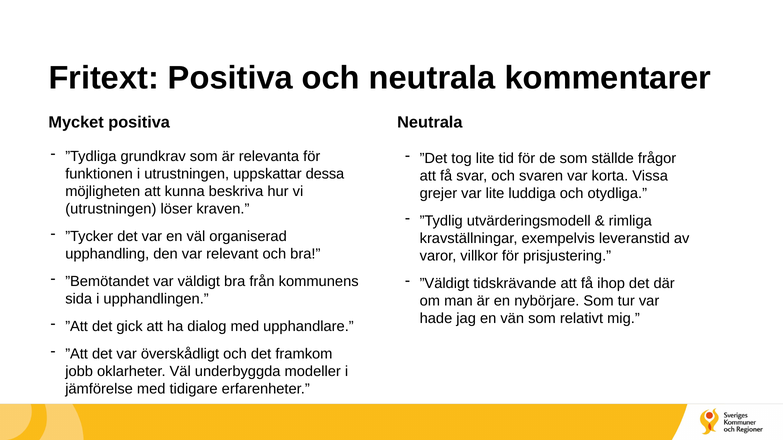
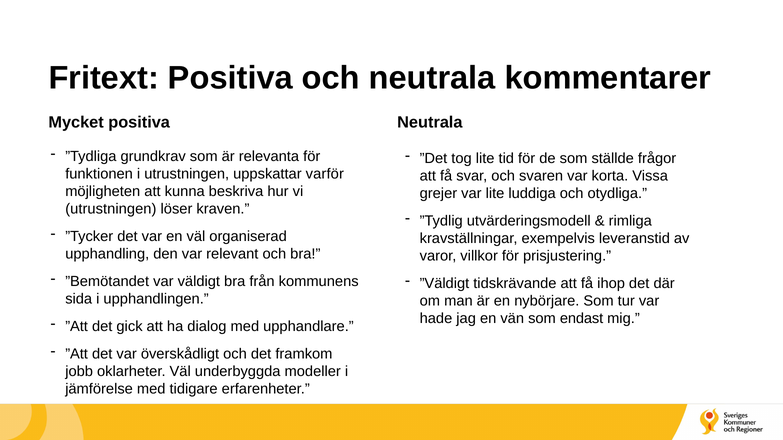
dessa: dessa -> varför (325, 174)
relativt: relativt -> endast (582, 319)
